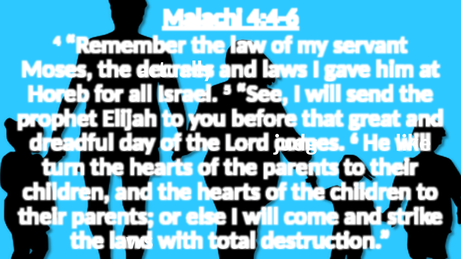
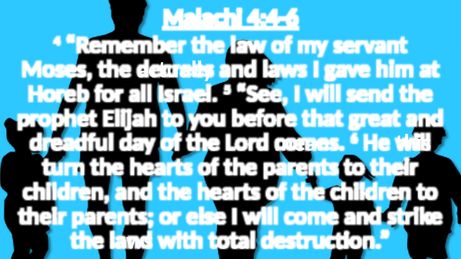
judges: judges -> means (310, 143)
like: like -> this (414, 143)
